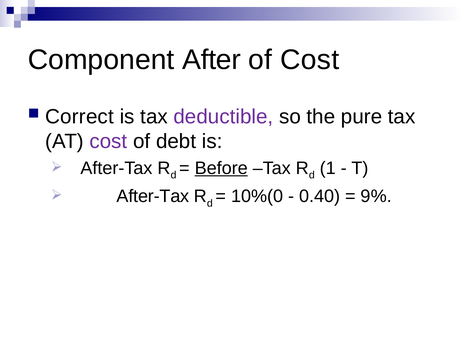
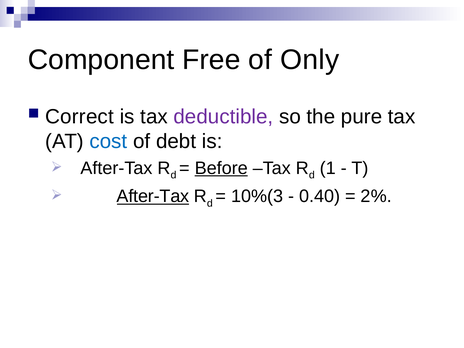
After: After -> Free (211, 60)
of Cost: Cost -> Only (310, 60)
cost colour: purple -> blue (108, 141)
After-Tax underline: none -> present (153, 196)
10%(0: 10%(0 -> 10%(3 (257, 196)
9%: 9% -> 2% (376, 196)
